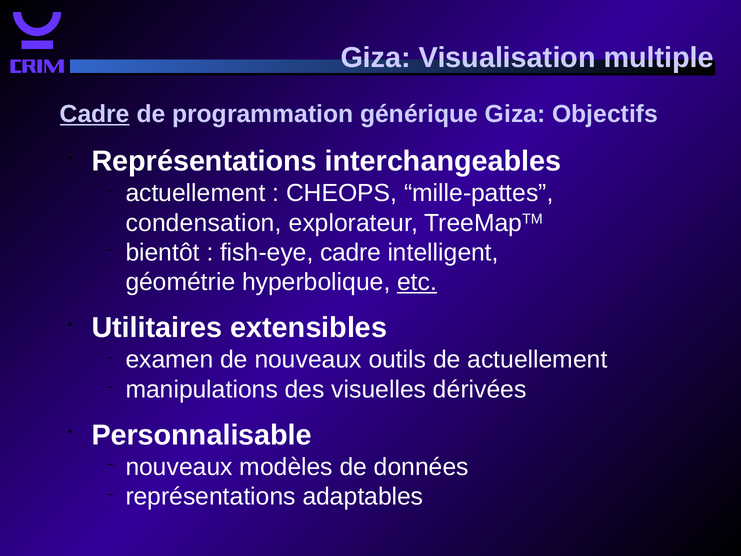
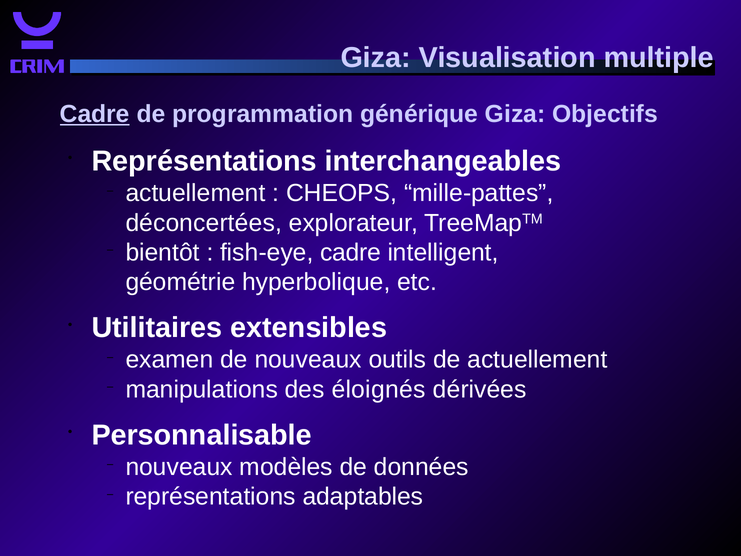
condensation: condensation -> déconcertées (204, 223)
etc underline: present -> none (417, 282)
visuelles: visuelles -> éloignés (379, 389)
